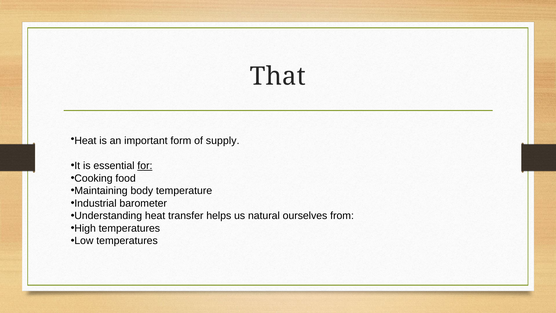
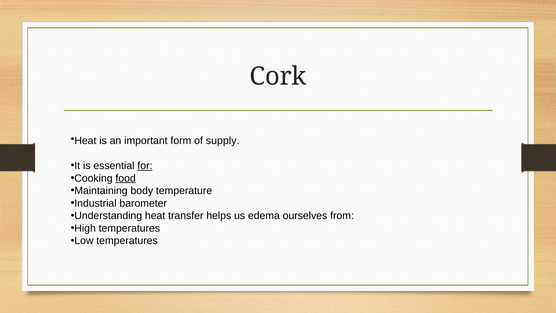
That: That -> Cork (278, 76)
food underline: none -> present (126, 178)
natural: natural -> edema (264, 216)
